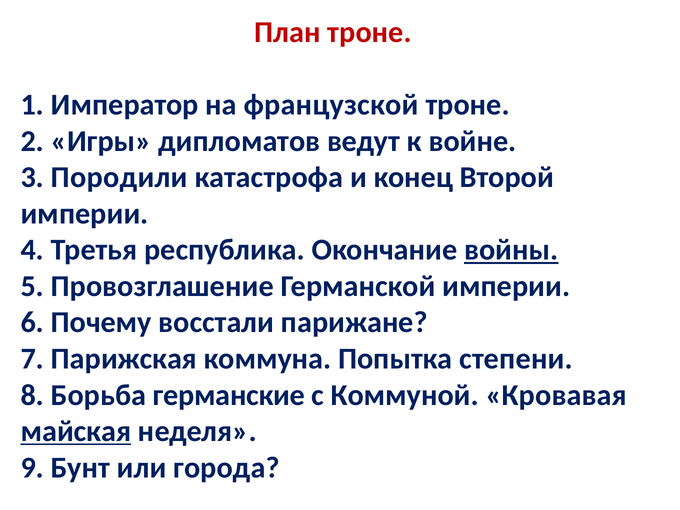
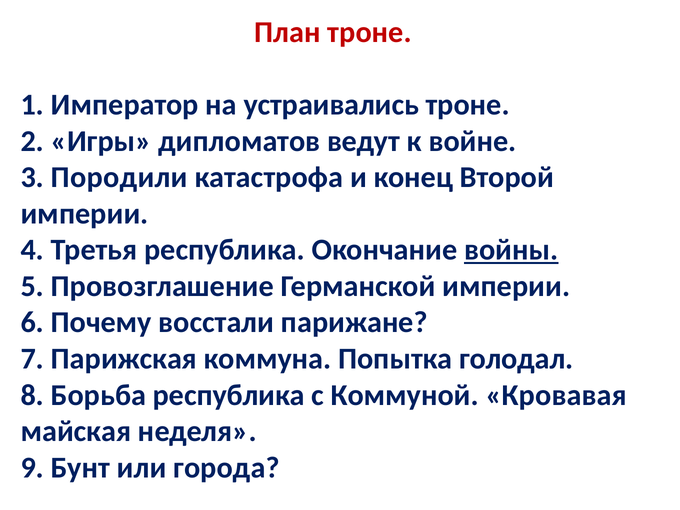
французской: французской -> устраивались (331, 105)
степени: степени -> голодал (516, 359)
Борьба германские: германские -> республика (229, 395)
майская underline: present -> none (76, 431)
